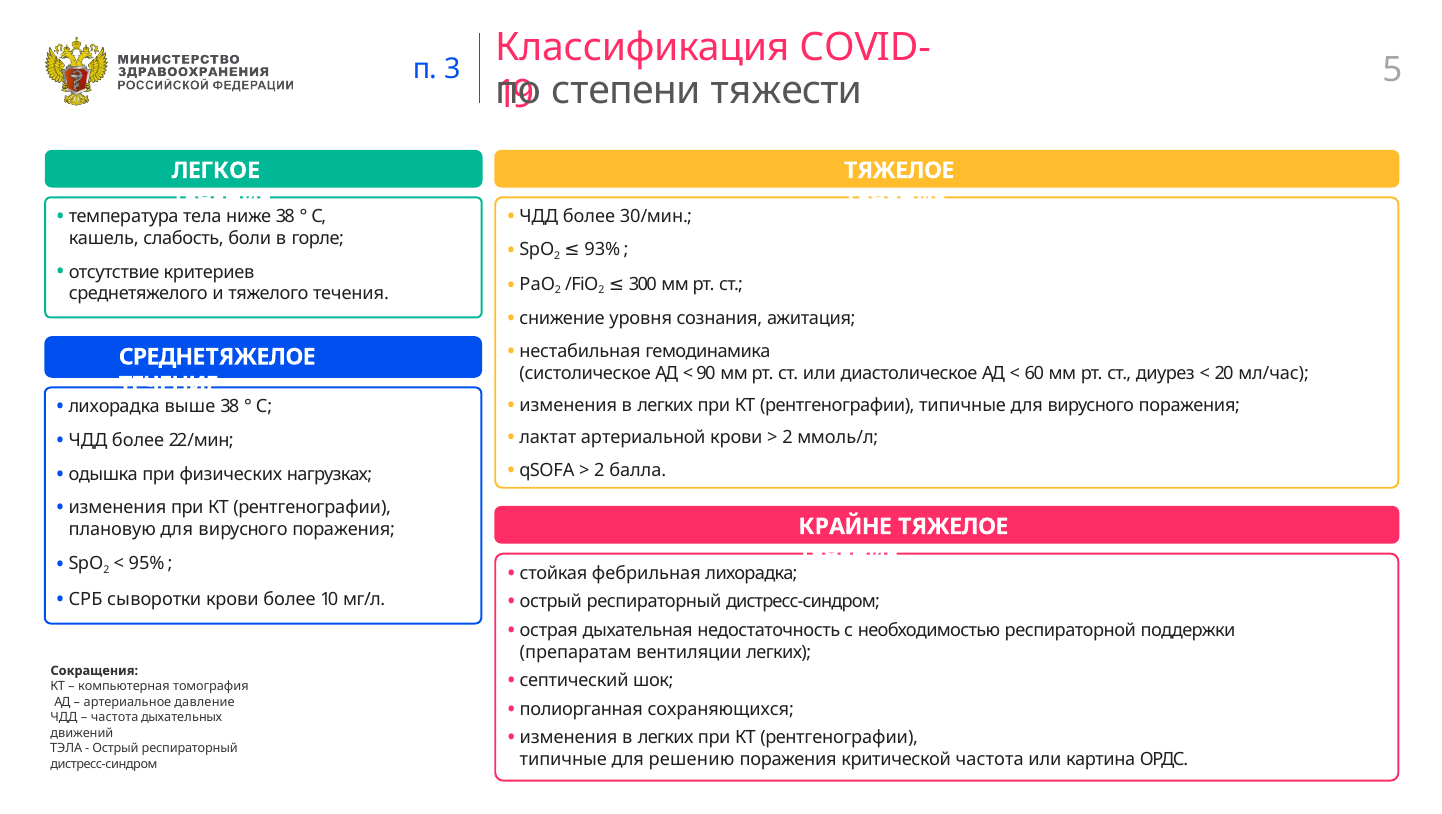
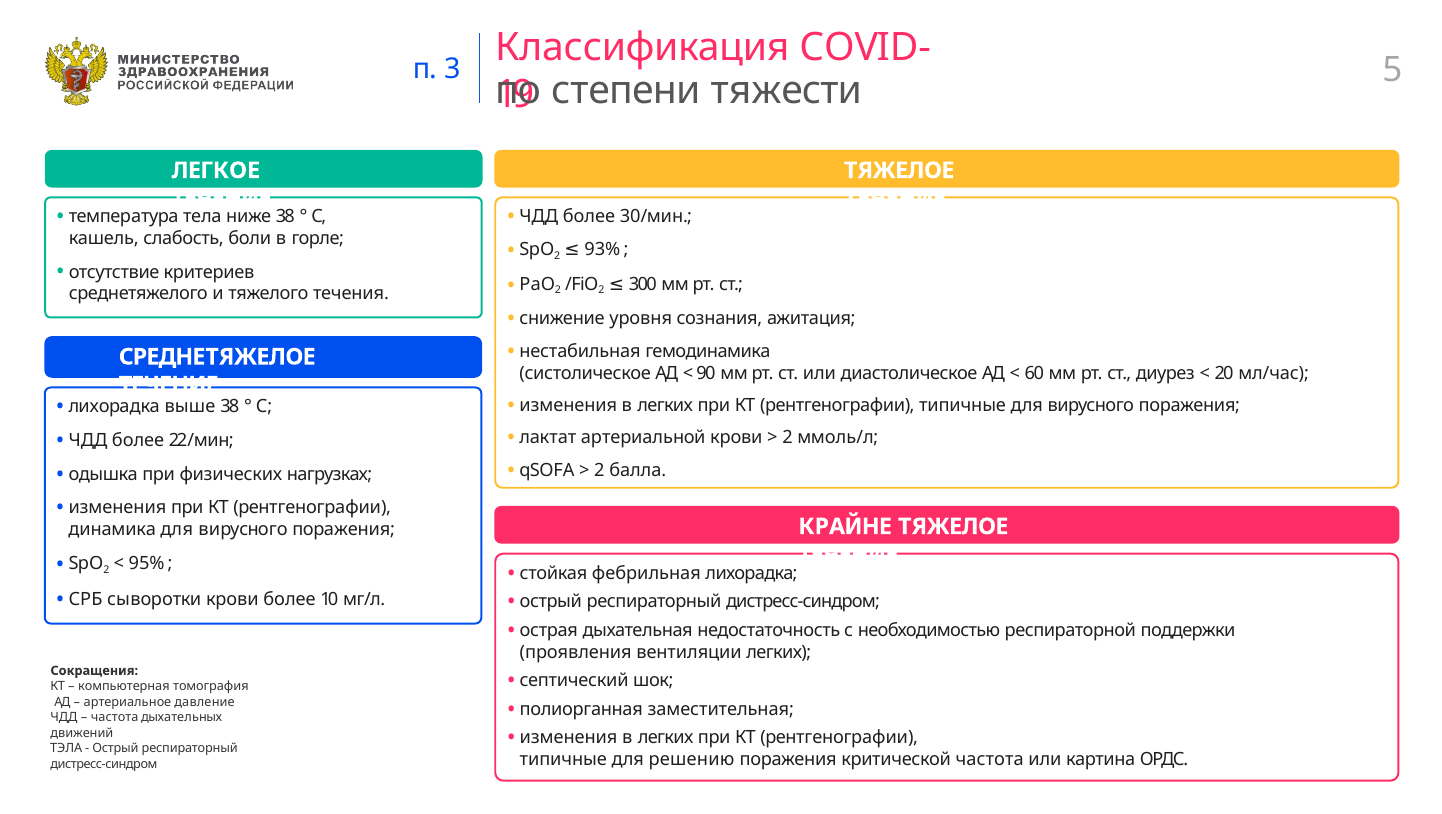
плановую: плановую -> динамика (112, 530)
препаратам: препаратам -> проявления (576, 652)
сохраняющихся: сохраняющихся -> заместительная (721, 709)
